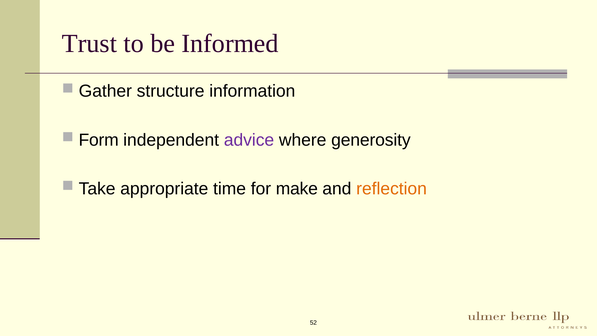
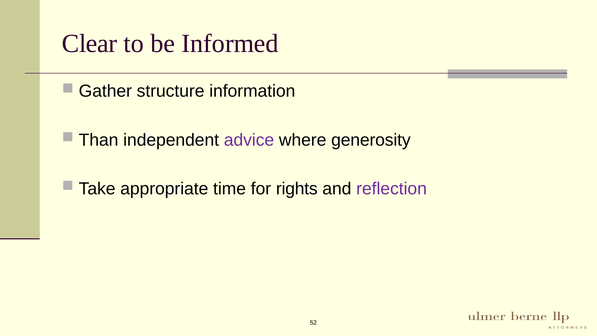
Trust: Trust -> Clear (90, 43)
Form: Form -> Than (99, 140)
make: make -> rights (297, 189)
reflection colour: orange -> purple (392, 189)
